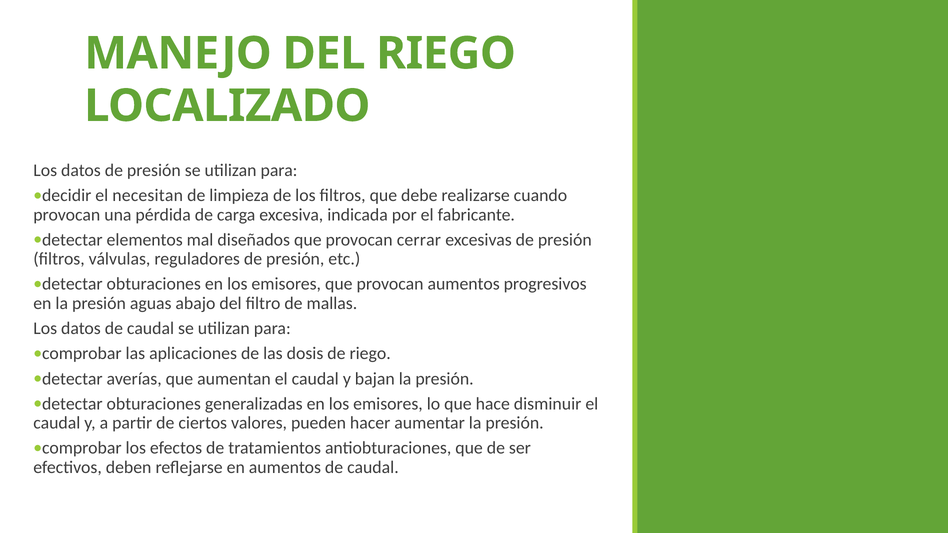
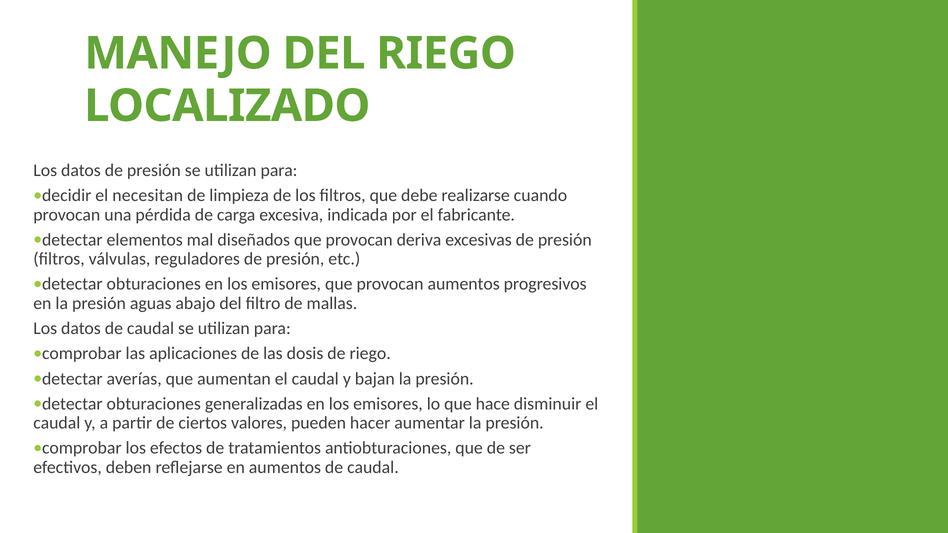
cerrar: cerrar -> deriva (419, 240)
